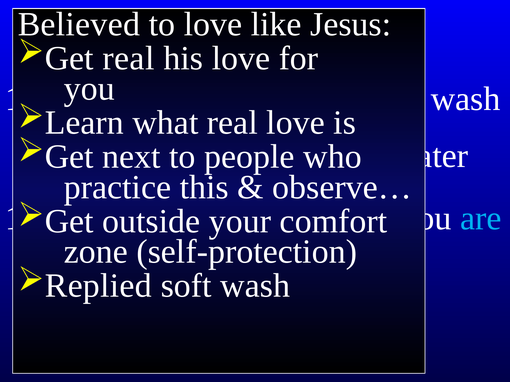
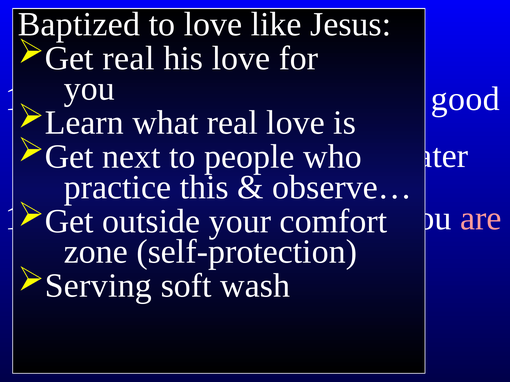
Believed: Believed -> Baptized (79, 24)
wash: wash -> good (465, 99)
are colour: light blue -> pink (481, 219)
Replied: Replied -> Serving (98, 286)
